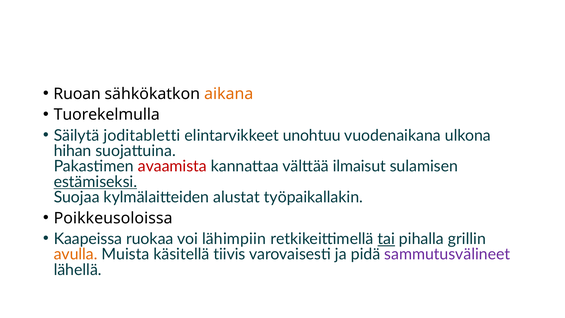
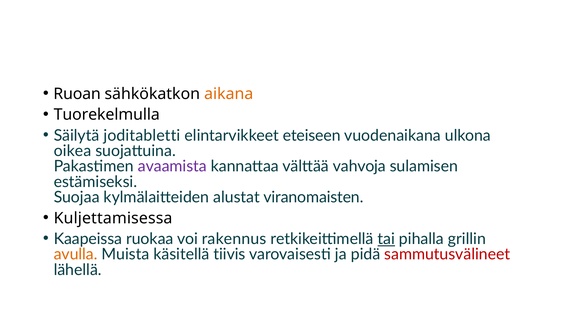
unohtuu: unohtuu -> eteiseen (312, 135)
hihan: hihan -> oikea (72, 151)
avaamista colour: red -> purple (172, 166)
ilmaisut: ilmaisut -> vahvoja (359, 166)
estämiseksi underline: present -> none (95, 182)
työpaikallakin: työpaikallakin -> viranomaisten (313, 197)
Poikkeusoloissa: Poikkeusoloissa -> Kuljettamisessa (113, 218)
lähimpiin: lähimpiin -> rakennus (234, 239)
sammutusvälineet colour: purple -> red (447, 254)
